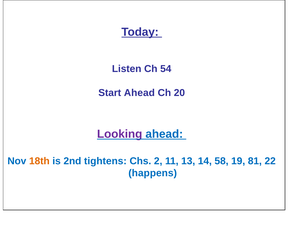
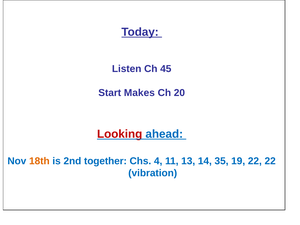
54: 54 -> 45 (166, 69)
Start Ahead: Ahead -> Makes (139, 93)
Looking colour: purple -> red (120, 134)
tightens: tightens -> together (105, 161)
2: 2 -> 4 (158, 161)
58: 58 -> 35 (222, 161)
19 81: 81 -> 22 (255, 161)
happens: happens -> vibration (153, 173)
